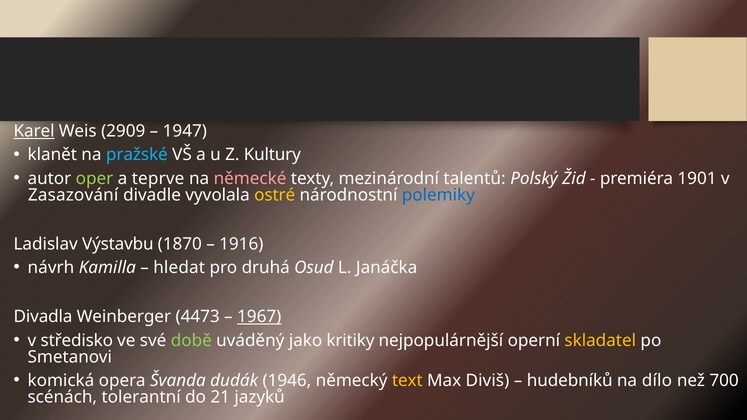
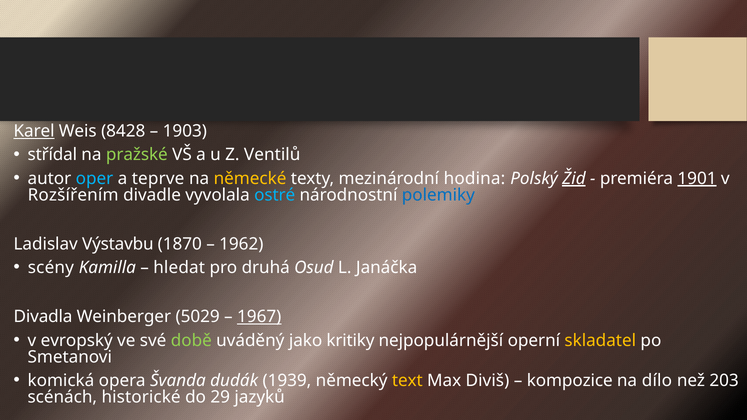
2909: 2909 -> 8428 (123, 131)
1947: 1947 -> 1903 (185, 131)
klanět: klanět -> střídal (52, 155)
pražské colour: light blue -> light green (137, 155)
Kultury: Kultury -> Ventilů (272, 155)
oper colour: light green -> light blue (94, 178)
německé colour: pink -> yellow (250, 178)
talentů: talentů -> hodina (474, 178)
Žid underline: none -> present (574, 178)
1901 underline: none -> present (697, 178)
Zasazování: Zasazování -> Rozšířením (73, 195)
ostré colour: yellow -> light blue (275, 195)
1916: 1916 -> 1962 (241, 244)
návrh: návrh -> scény (51, 268)
4473: 4473 -> 5029 (198, 317)
středisko: středisko -> evropský (77, 341)
1946: 1946 -> 1939 (287, 381)
hudebníků: hudebníků -> kompozice (570, 381)
700: 700 -> 203 (724, 381)
tolerantní: tolerantní -> historické (141, 397)
21: 21 -> 29 (220, 397)
